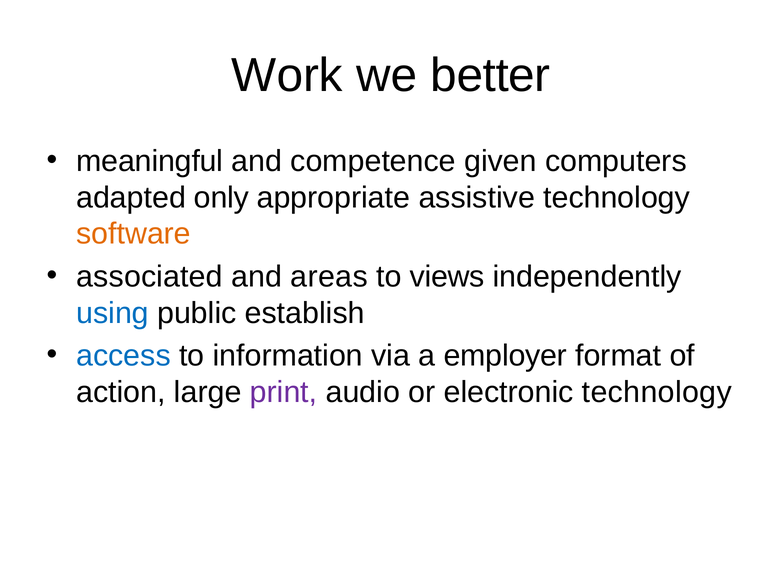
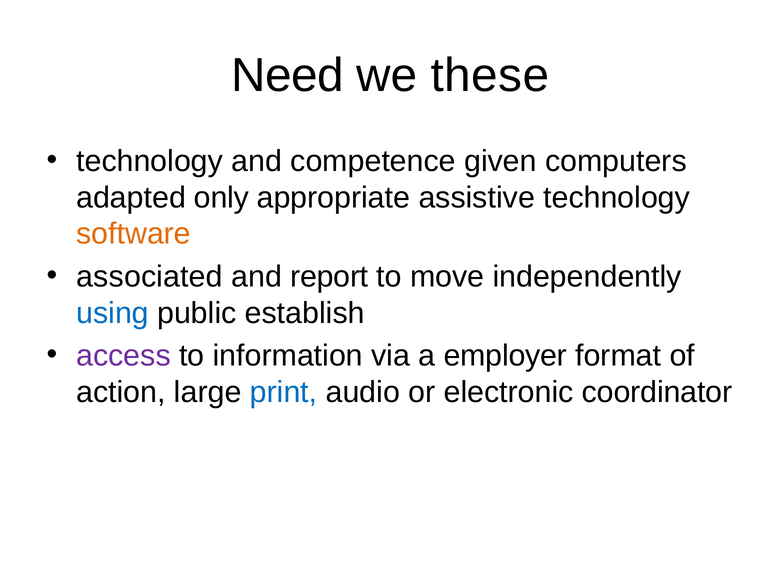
Work: Work -> Need (287, 76)
better: better -> these (490, 76)
meaningful: meaningful -> technology (150, 161)
areas: areas -> report (329, 277)
views: views -> move (447, 277)
access colour: blue -> purple (123, 356)
print colour: purple -> blue (284, 392)
electronic technology: technology -> coordinator (657, 392)
